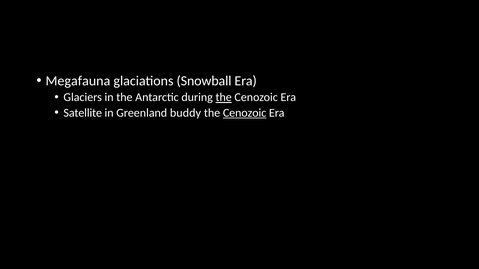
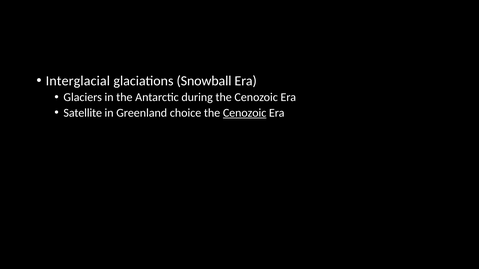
Megafauna: Megafauna -> Interglacial (78, 81)
the underline: present -> none (224, 97)
buddy: buddy -> choice (186, 113)
